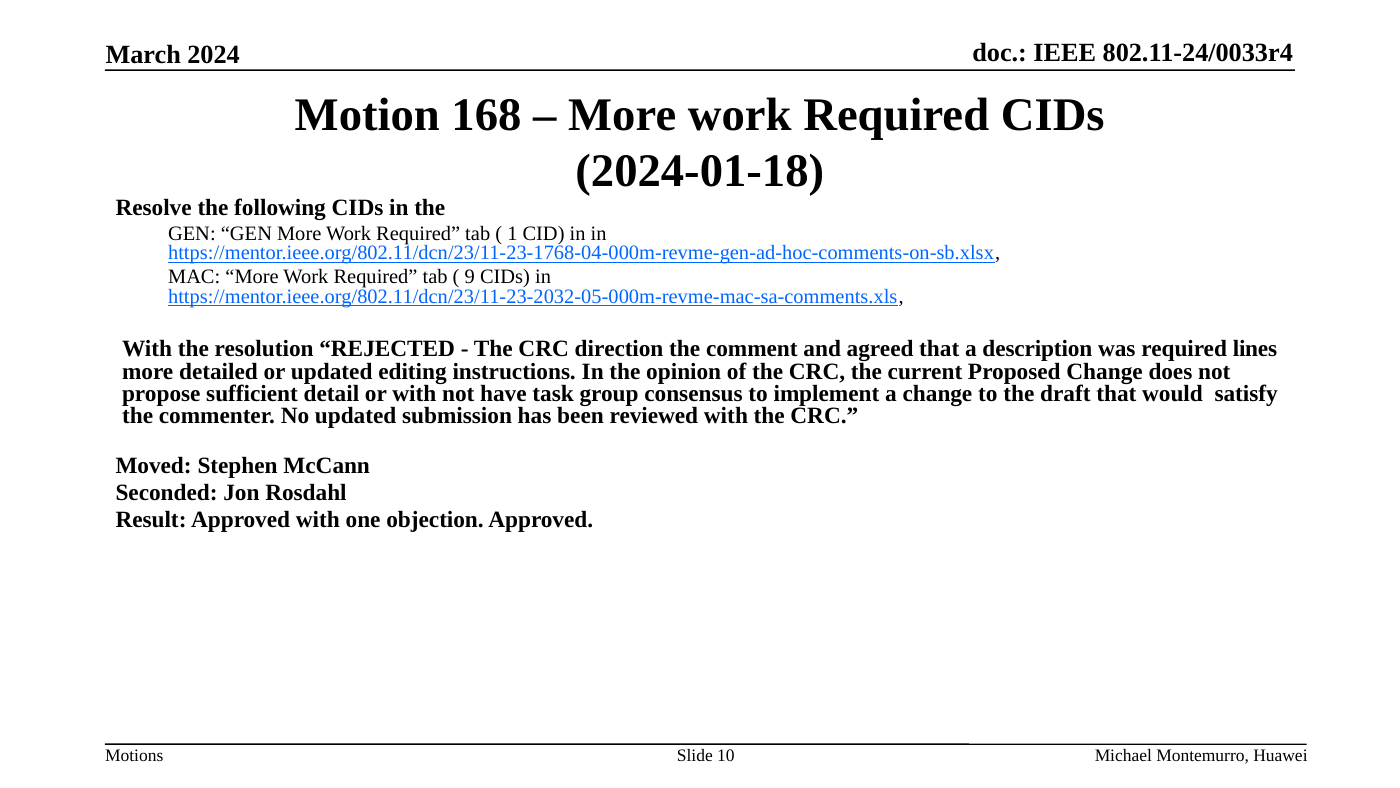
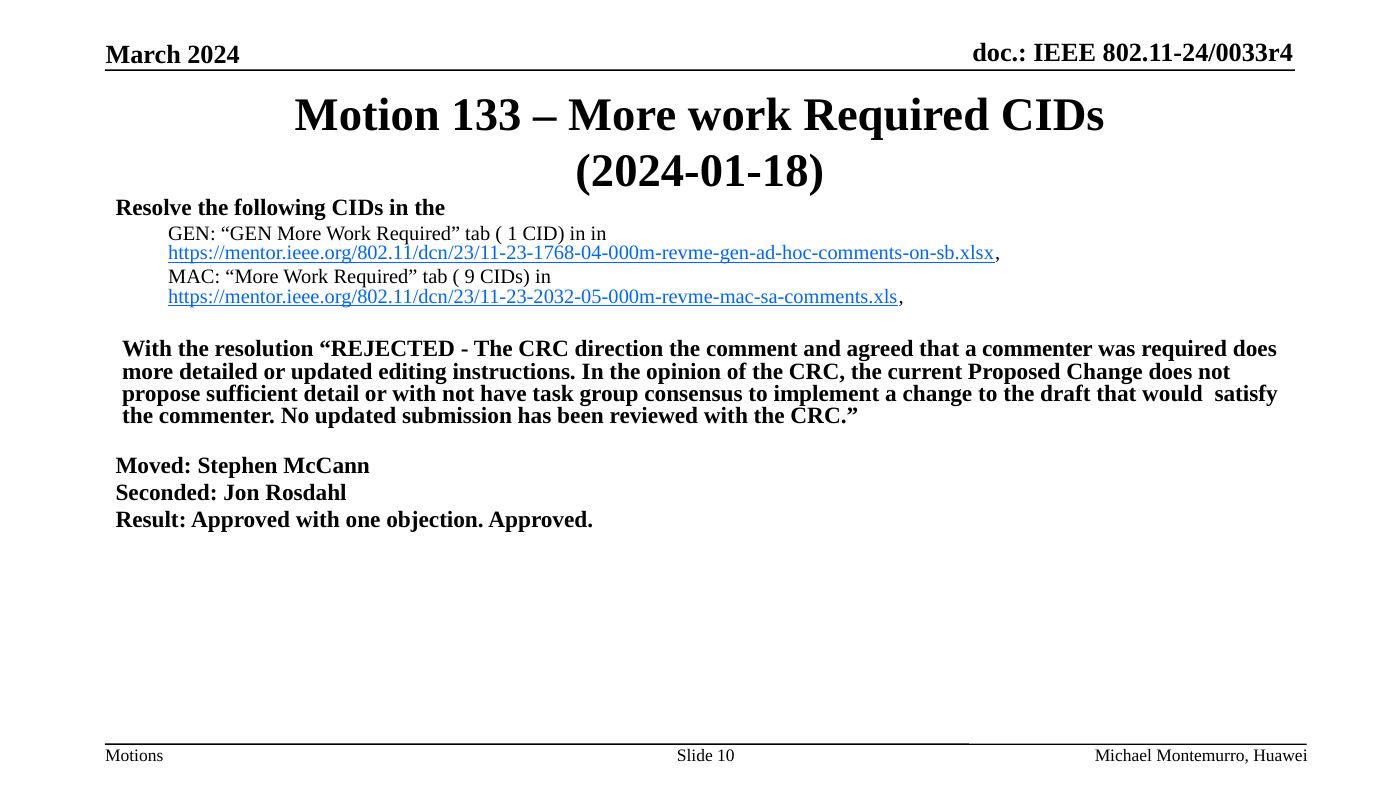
168: 168 -> 133 (486, 115)
a description: description -> commenter (1037, 349)
required lines: lines -> does (1255, 349)
